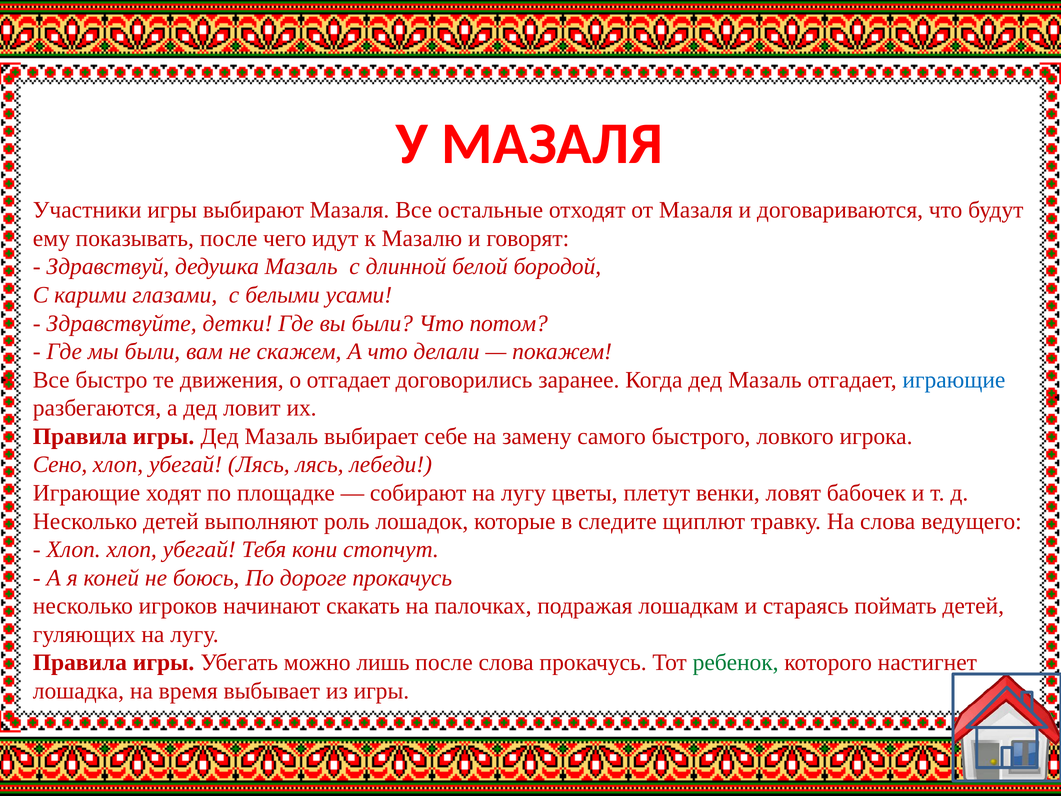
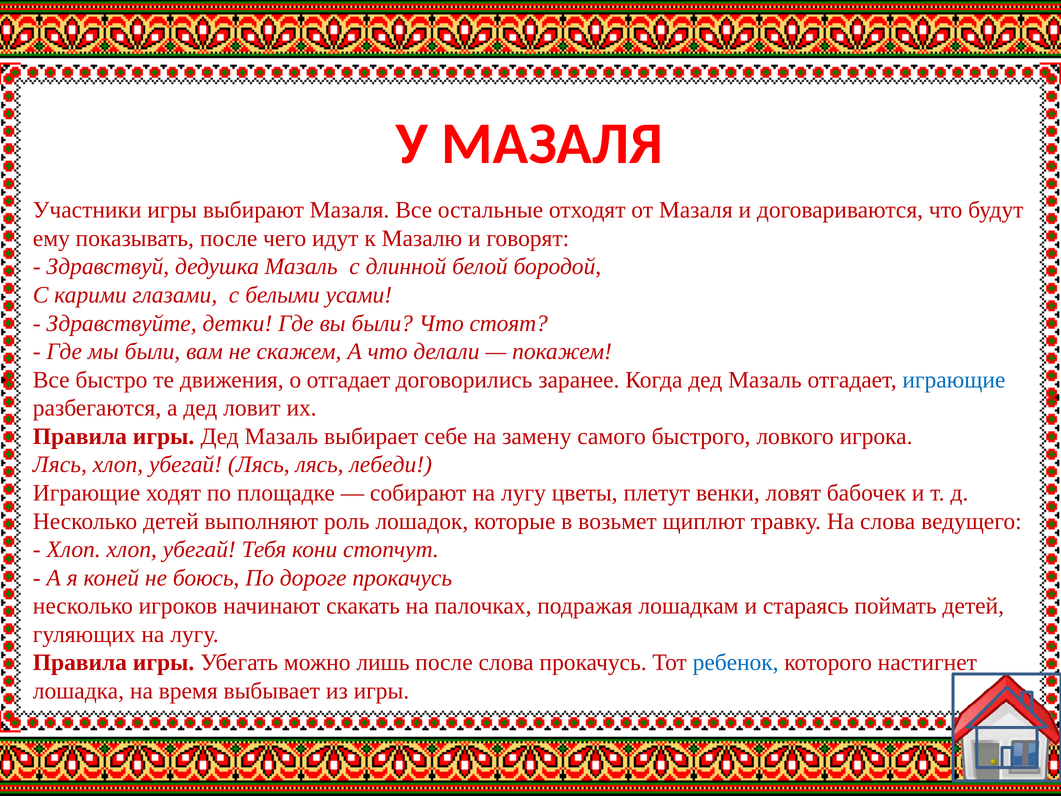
потом: потом -> стоят (509, 323)
Сено: Сено -> Лясь (60, 465)
следите: следите -> возьмет (617, 521)
ребенок colour: green -> blue (736, 662)
